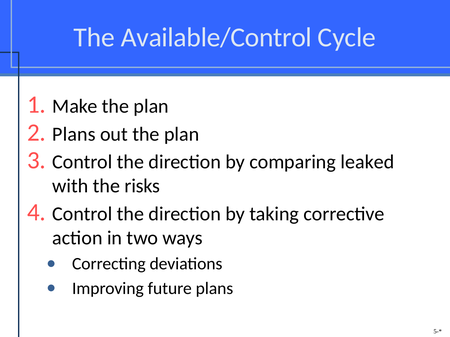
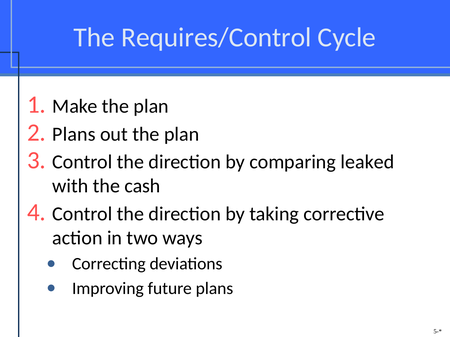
Available/Control: Available/Control -> Requires/Control (216, 38)
risks: risks -> cash (142, 186)
